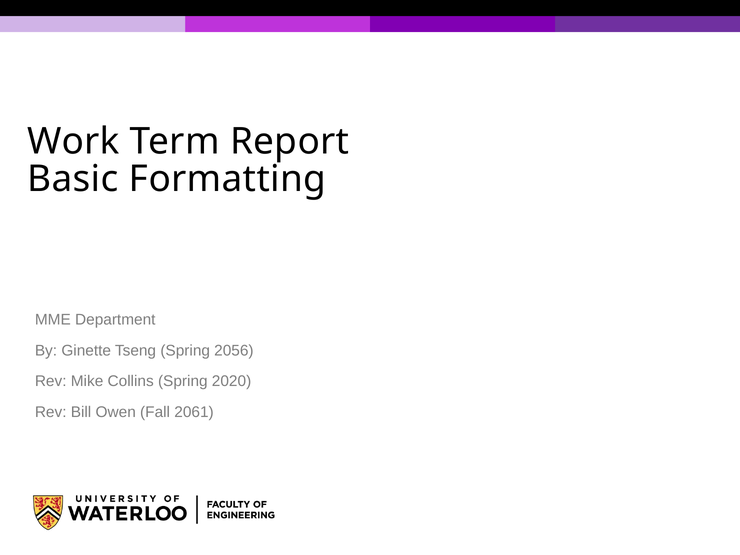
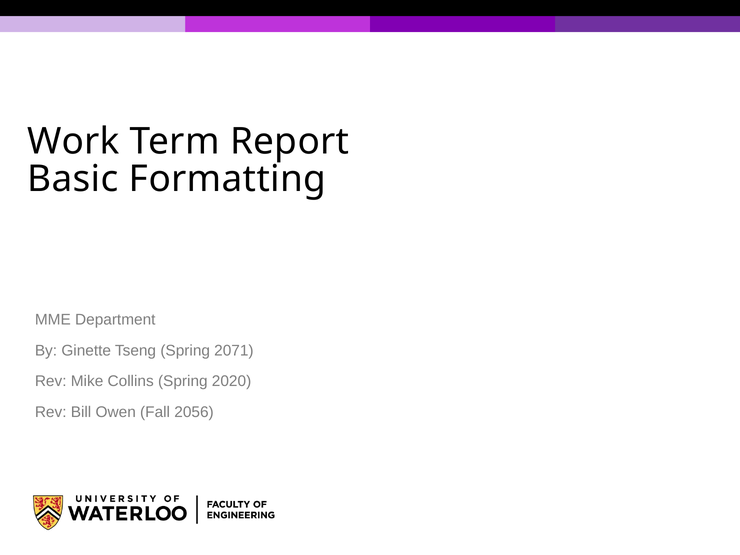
2056: 2056 -> 2071 (234, 350)
2061: 2061 -> 2056 (194, 412)
